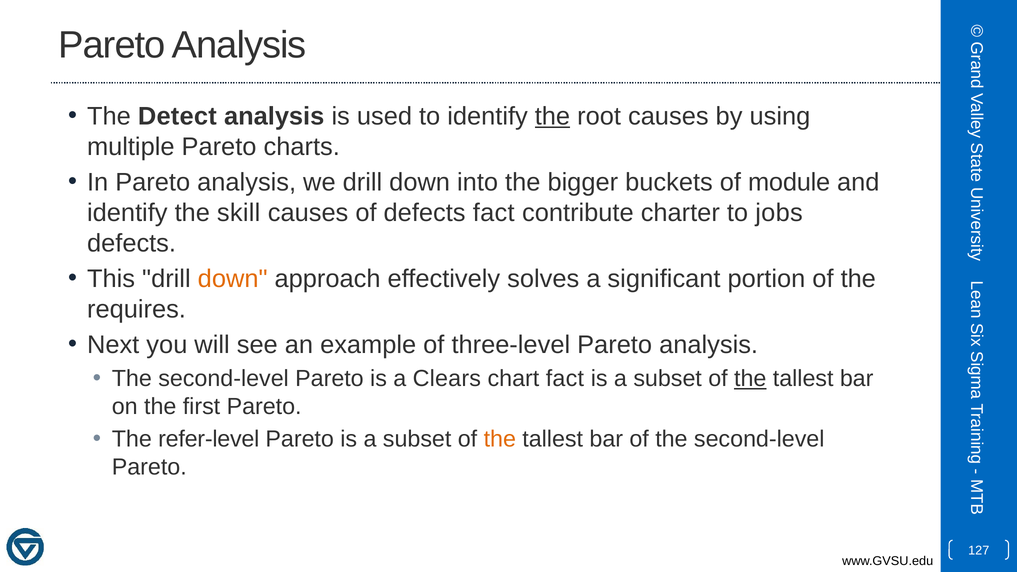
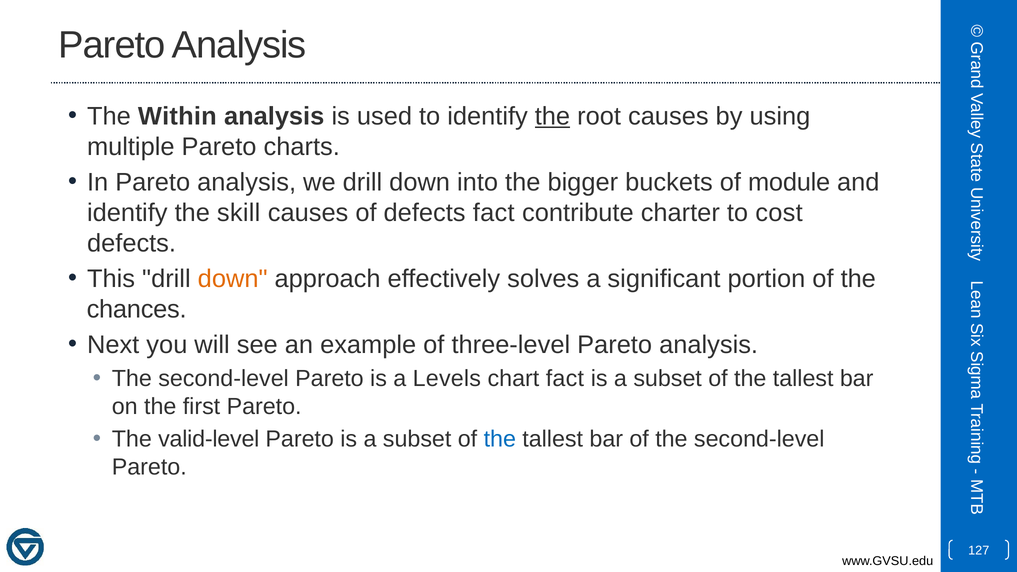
Detect: Detect -> Within (177, 116)
jobs: jobs -> cost (779, 213)
requires: requires -> chances (137, 309)
Clears: Clears -> Levels (447, 379)
the underline: present -> none (750, 379)
refer-level: refer-level -> valid-level (209, 439)
the colour: orange -> blue (500, 439)
